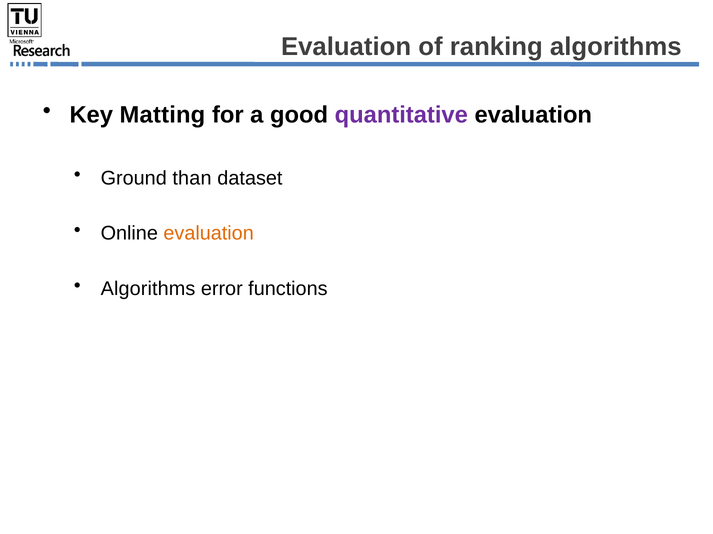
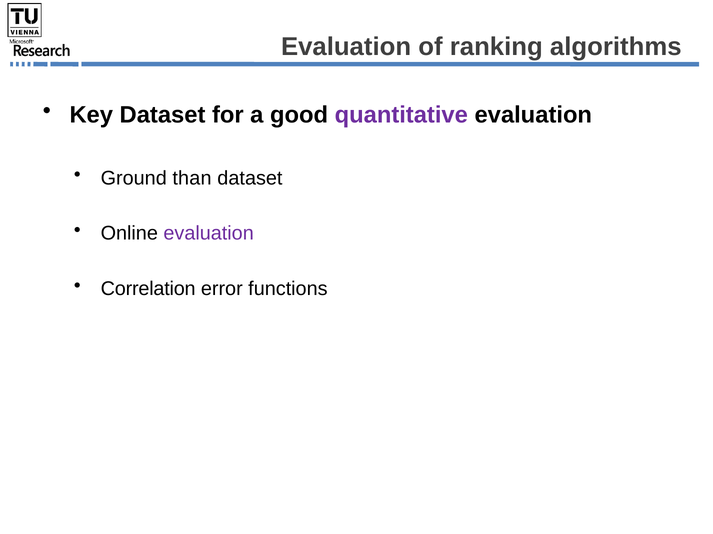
Key Matting: Matting -> Dataset (163, 115)
evaluation colour: orange -> purple (209, 234)
Algorithms: Algorithms -> Correlation (148, 289)
